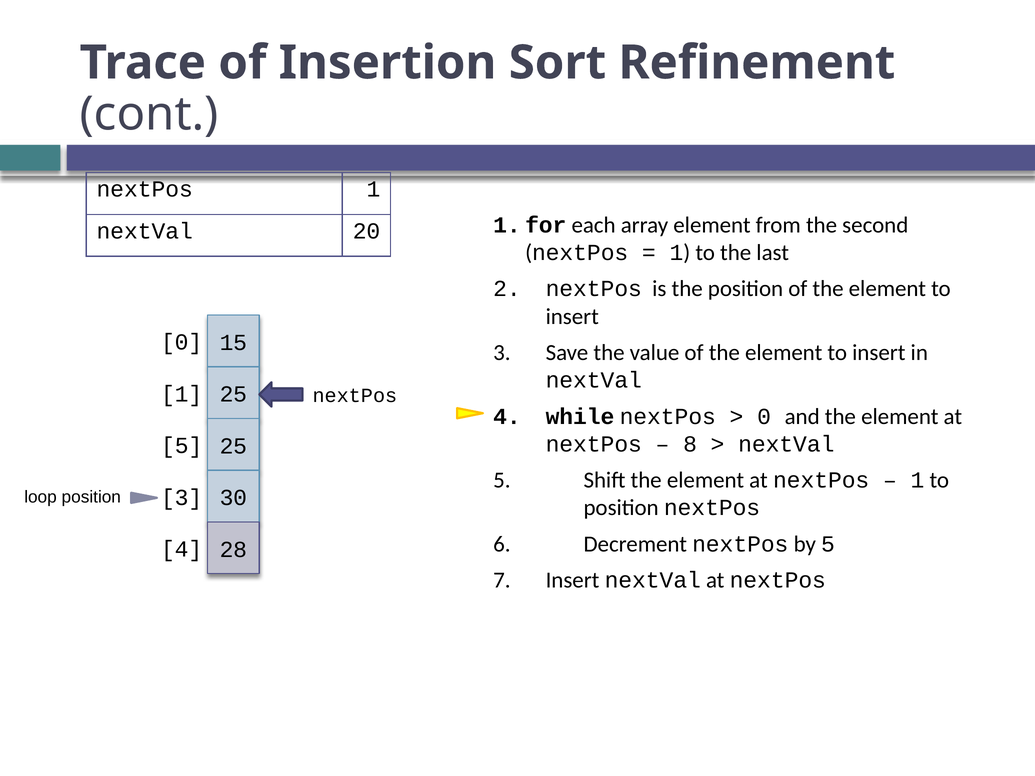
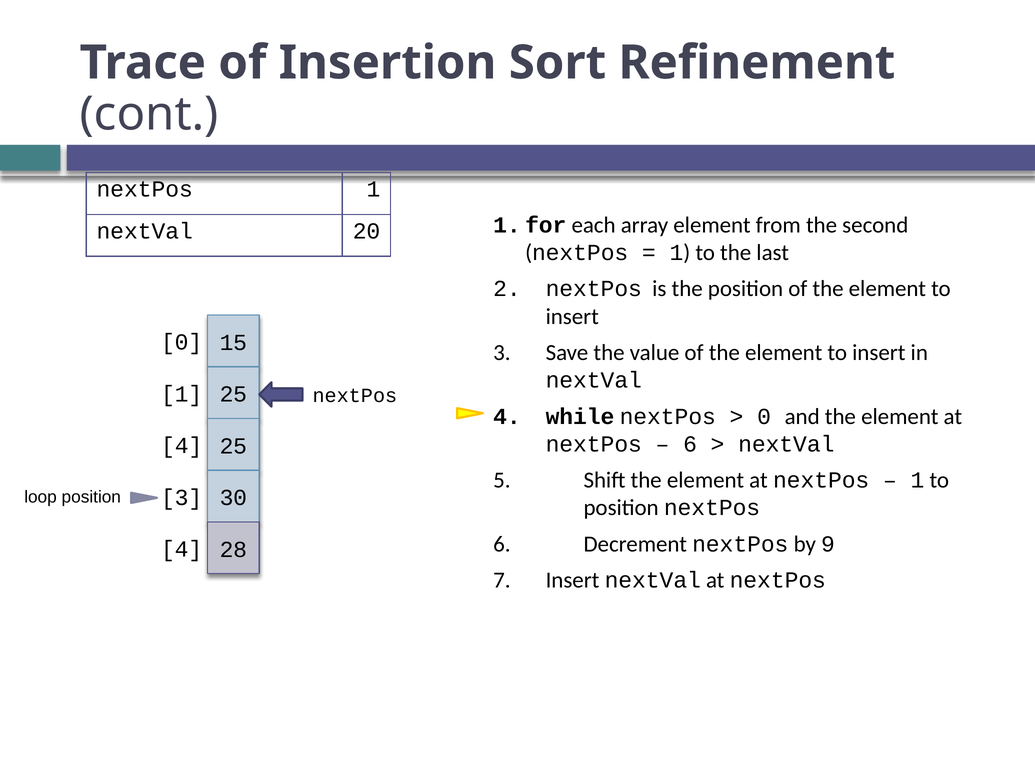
8: 8 -> 6 (690, 444)
5: 5 -> 4 (182, 446)
by 5: 5 -> 9 (828, 544)
